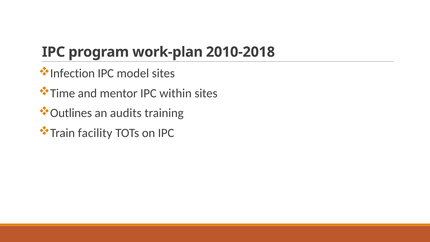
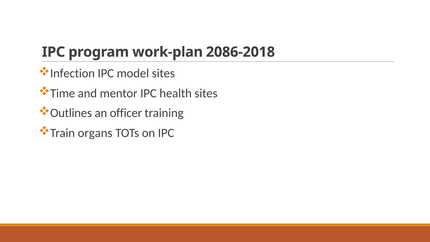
2010-2018: 2010-2018 -> 2086-2018 (240, 52)
within: within -> health (176, 93)
audits: audits -> officer (126, 113)
facility: facility -> organs (95, 133)
